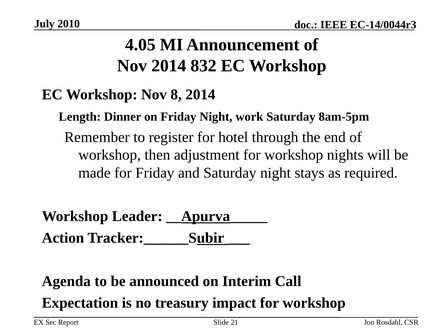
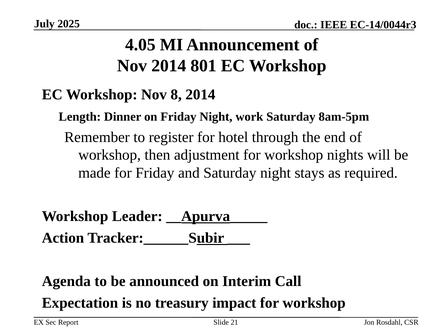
2010: 2010 -> 2025 (69, 24)
832: 832 -> 801 (203, 66)
